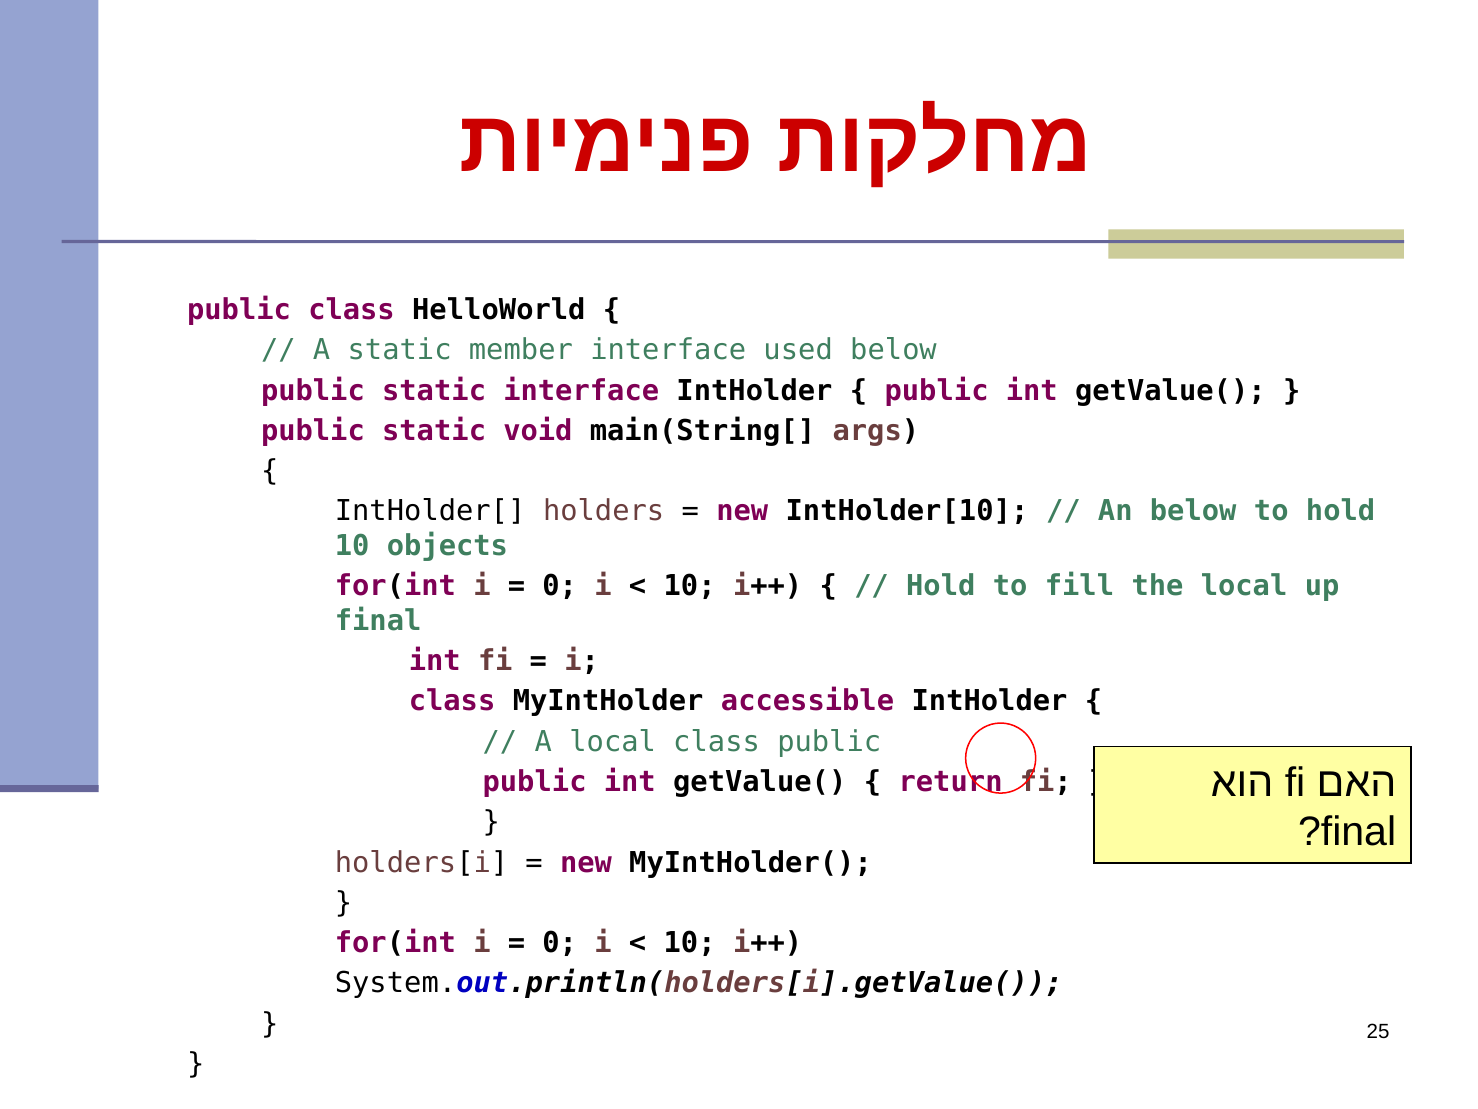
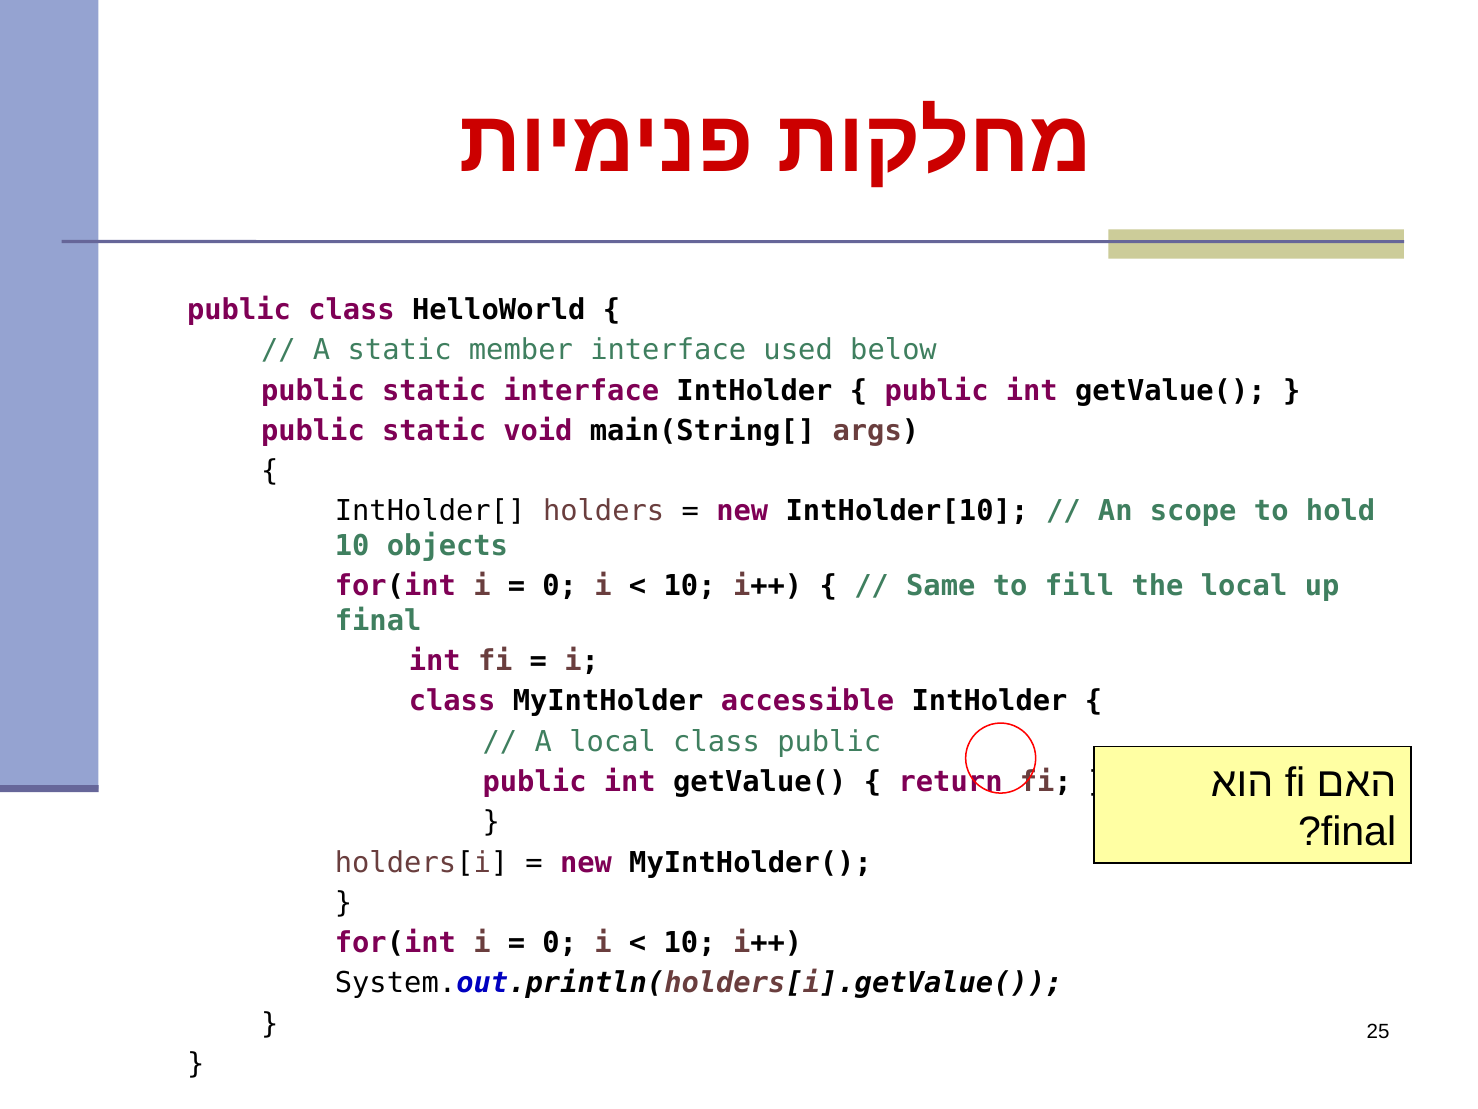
An below: below -> scope (1193, 511)
Hold: Hold -> Same (941, 586)
